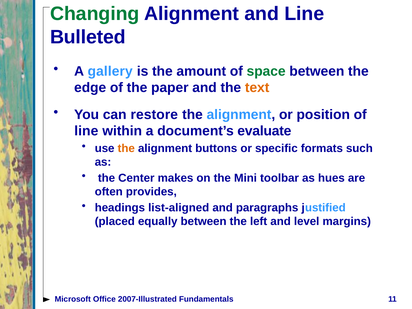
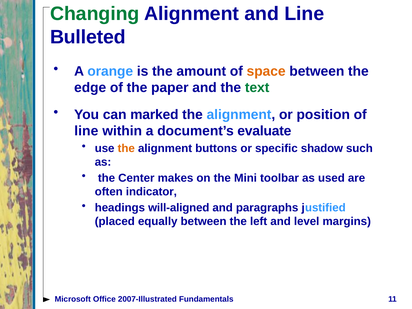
gallery: gallery -> orange (110, 71)
space colour: green -> orange (266, 71)
text colour: orange -> green (257, 88)
restore: restore -> marked (154, 115)
formats: formats -> shadow (322, 148)
hues: hues -> used (331, 178)
provides: provides -> indicator (151, 192)
list-aligned: list-aligned -> will-aligned (179, 208)
